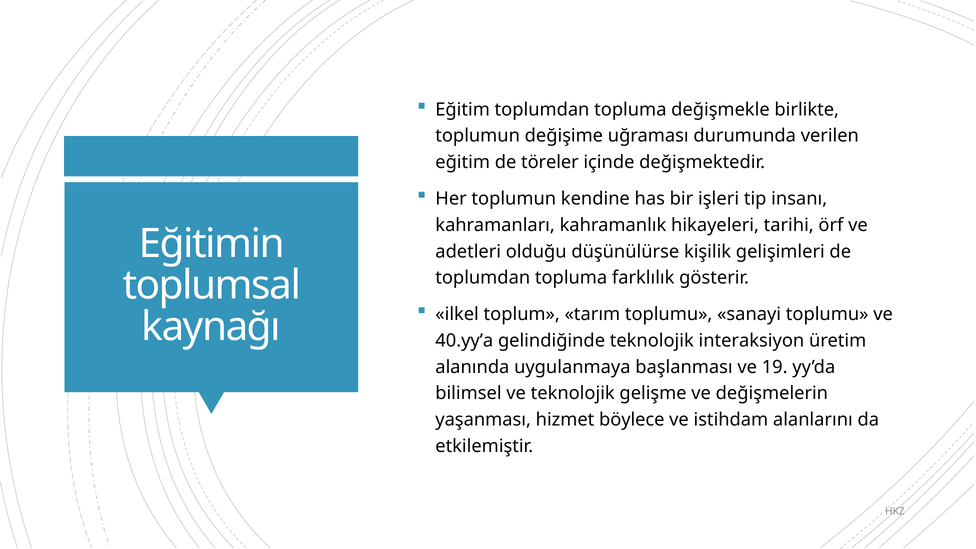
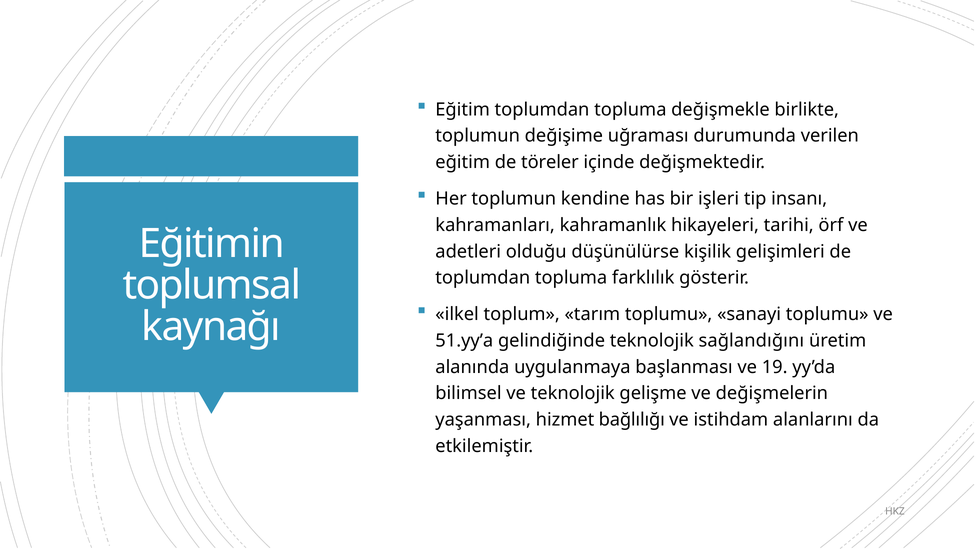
40.yy’a: 40.yy’a -> 51.yy’a (464, 341)
interaksiyon: interaksiyon -> sağlandığını (751, 341)
böylece: böylece -> bağlılığı (632, 420)
